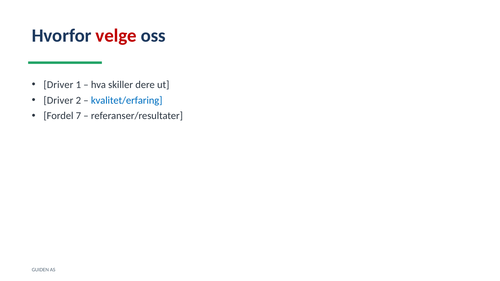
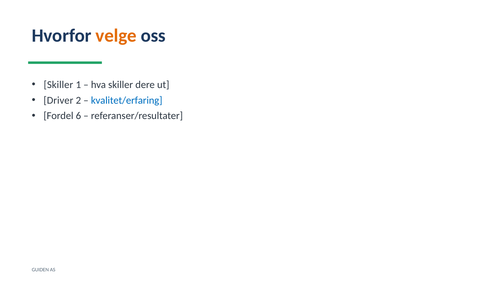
velge colour: red -> orange (116, 36)
Driver: Driver -> Skiller (58, 85)
7: 7 -> 6 (78, 116)
